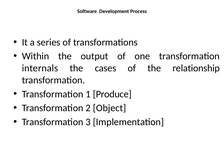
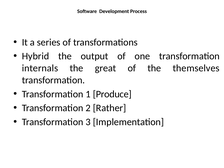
Within: Within -> Hybrid (35, 56)
cases: cases -> great (105, 68)
relationship: relationship -> themselves (196, 68)
Object: Object -> Rather (110, 108)
